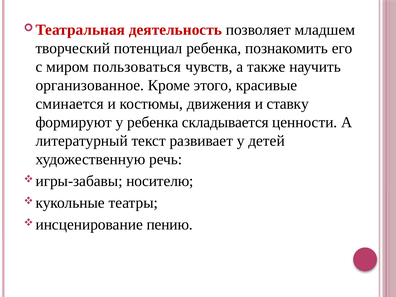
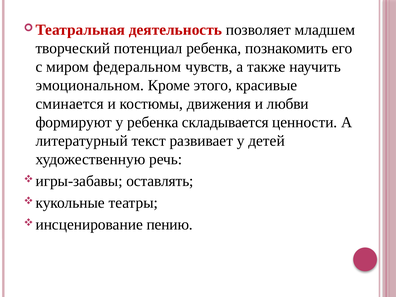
пользоваться: пользоваться -> федеральном (137, 67)
организованное: организованное -> эмоциональном (90, 85)
ставку: ставку -> любви (288, 104)
носителю: носителю -> оставлять (160, 181)
